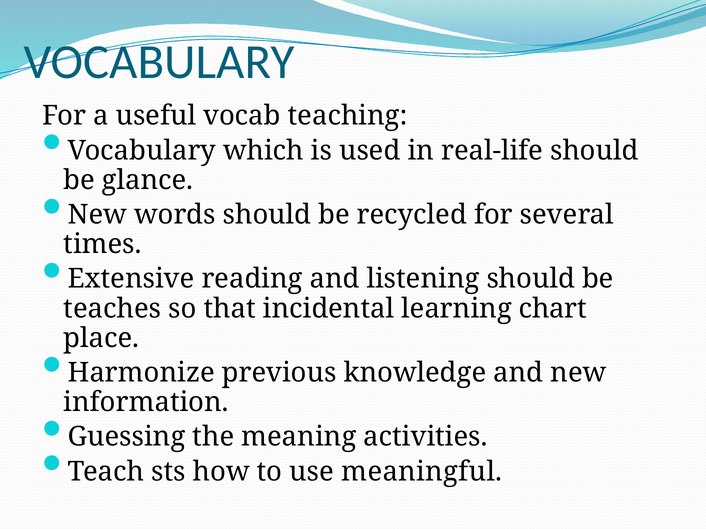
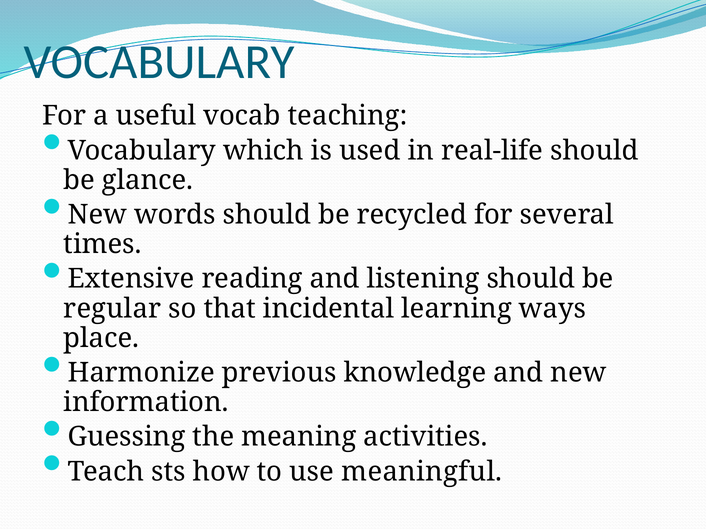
teaches: teaches -> regular (112, 309)
chart: chart -> ways (553, 309)
